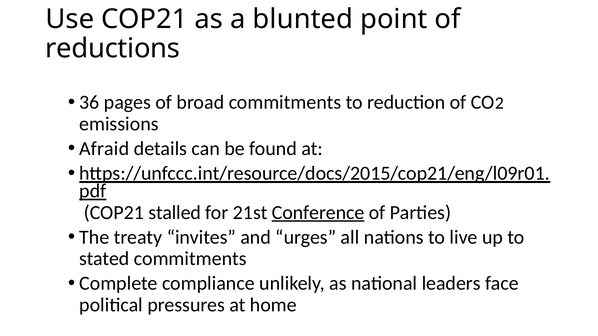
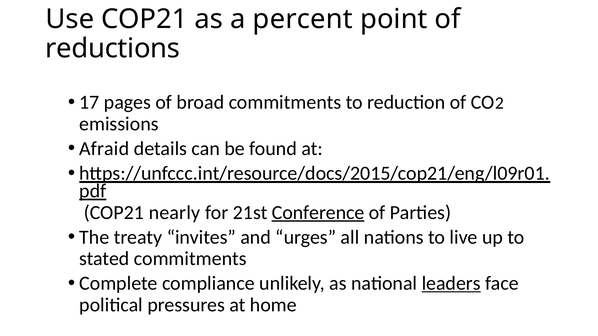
blunted: blunted -> percent (303, 19)
36: 36 -> 17 (89, 102)
stalled: stalled -> nearly (174, 213)
leaders underline: none -> present (451, 284)
